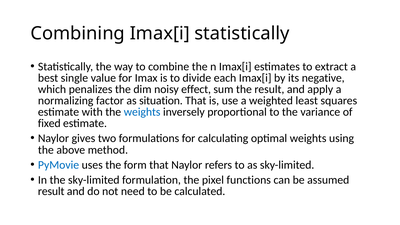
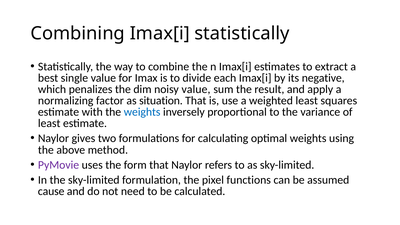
noisy effect: effect -> value (196, 89)
fixed: fixed -> least (49, 123)
PyMovie colour: blue -> purple (59, 165)
result: result -> cause (51, 191)
